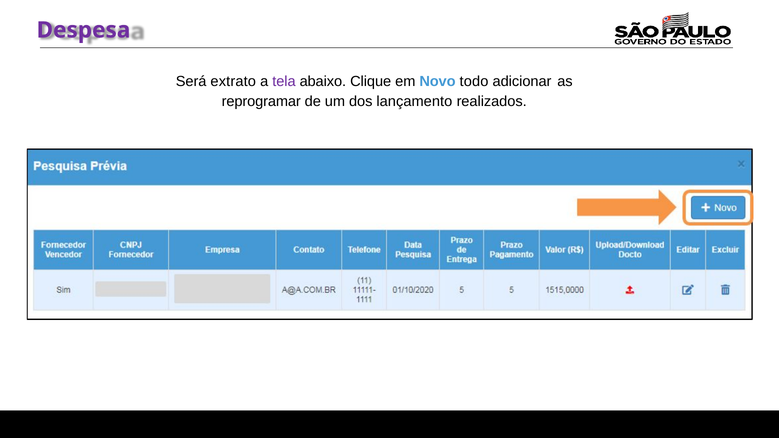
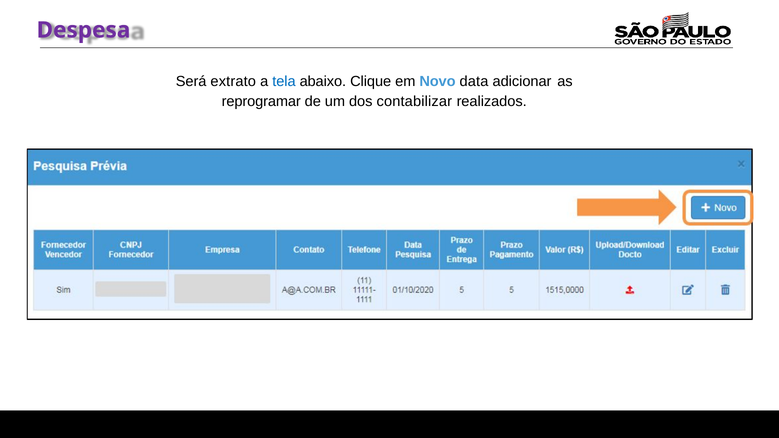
tela colour: purple -> blue (284, 81)
todo: todo -> data (474, 81)
lançamento: lançamento -> contabilizar (414, 102)
